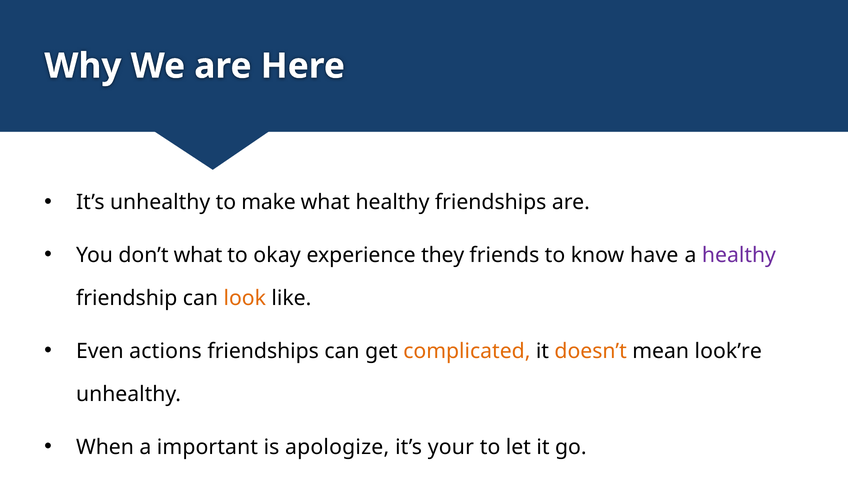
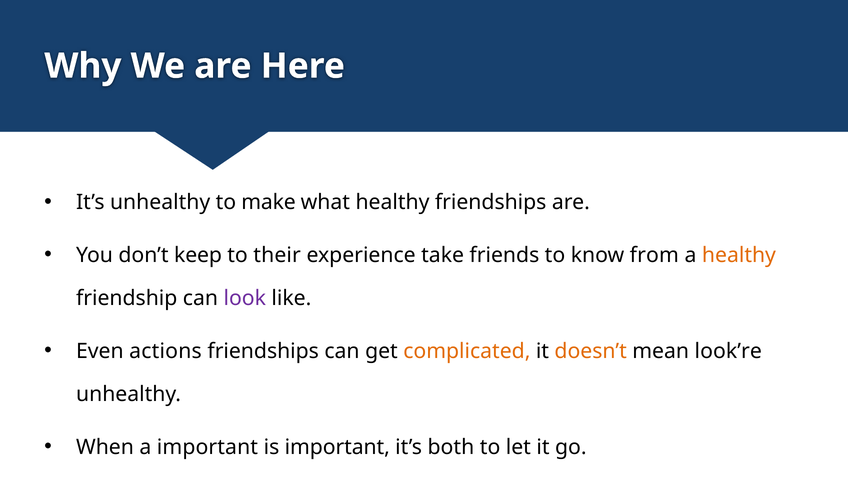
don’t what: what -> keep (198, 255)
okay: okay -> their (277, 255)
they: they -> take (443, 255)
have: have -> from (654, 255)
healthy colour: purple -> orange (739, 255)
look colour: orange -> purple (245, 298)
is apologize: apologize -> important (337, 447)
your: your -> both (451, 447)
